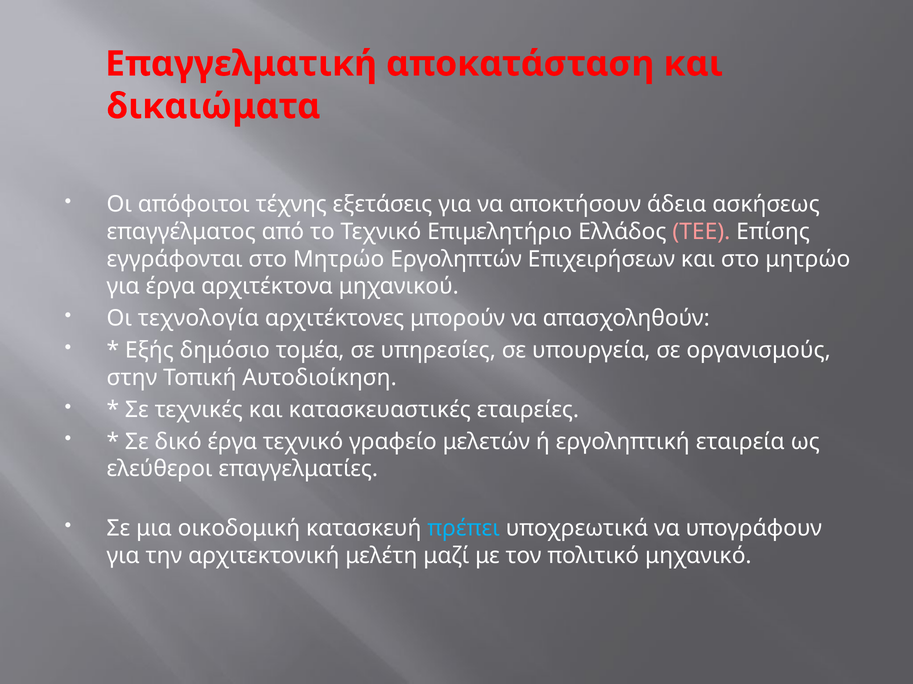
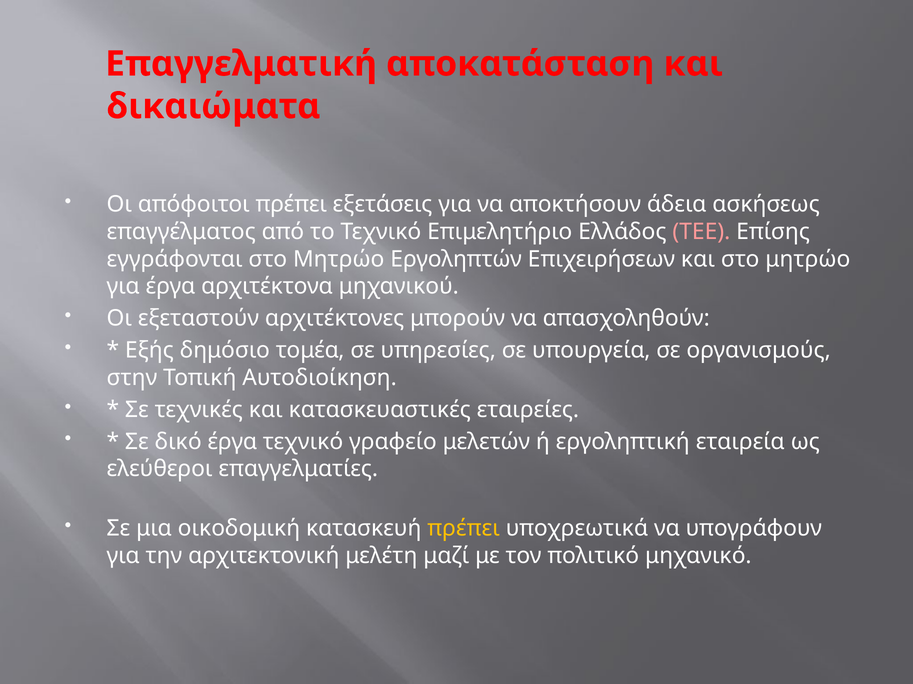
απόφοιτοι τέχνης: τέχνης -> πρέπει (291, 205)
τεχνολογία: τεχνολογία -> εξεταστούν (198, 319)
πρέπει colour: light blue -> yellow (464, 529)
